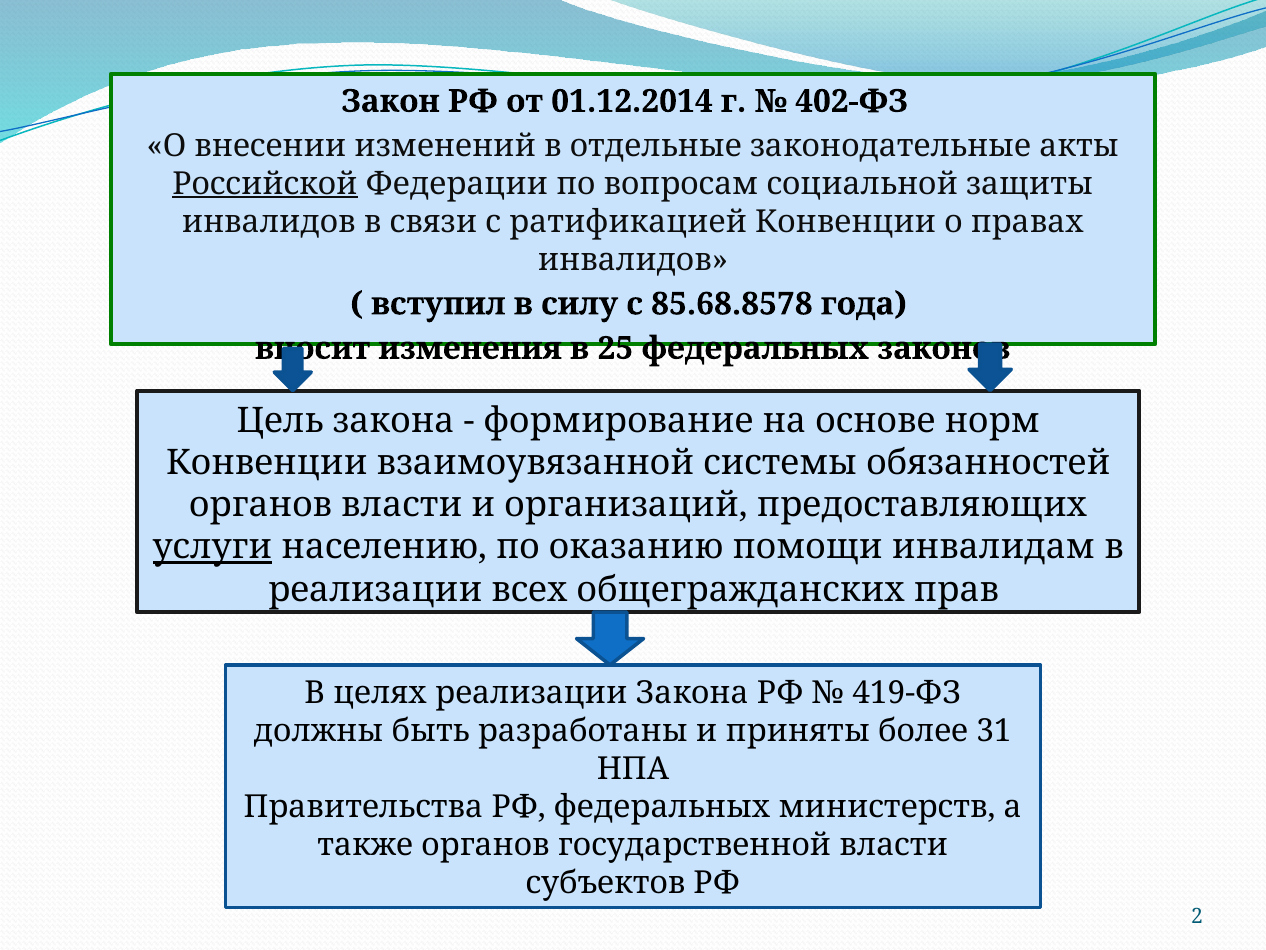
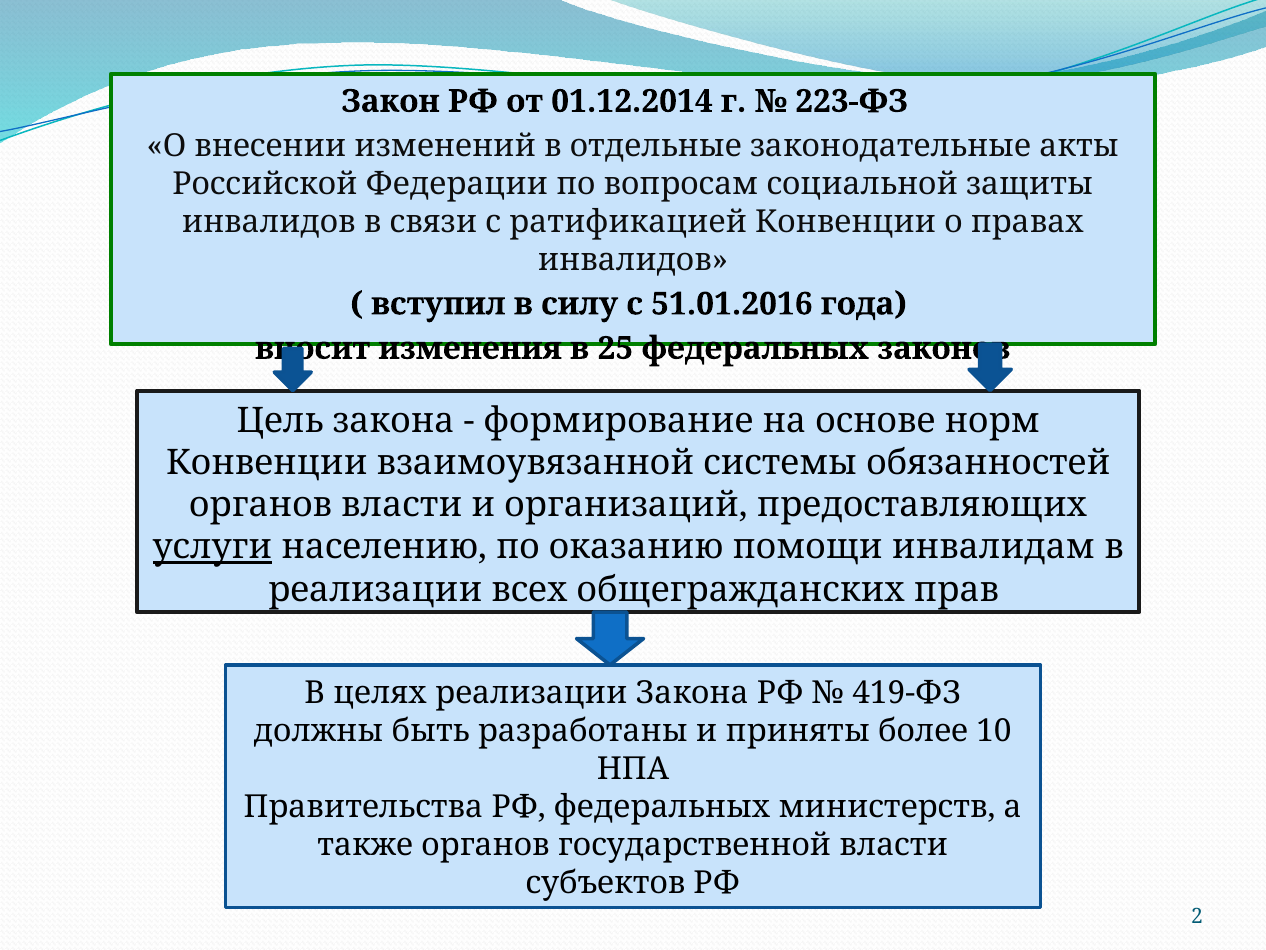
402-ФЗ: 402-ФЗ -> 223-ФЗ (852, 101)
Российской underline: present -> none (265, 184)
85.68.8578: 85.68.8578 -> 51.01.2016 (732, 304)
31: 31 -> 10 (994, 731)
